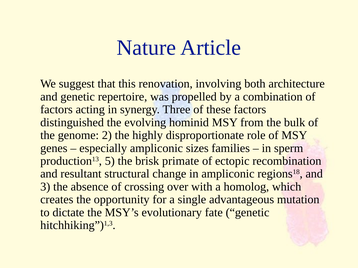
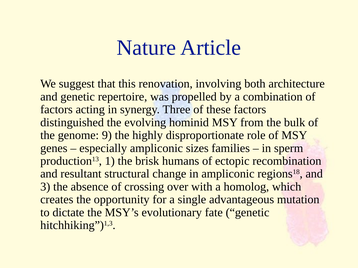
2: 2 -> 9 (107, 135)
5: 5 -> 1 (110, 161)
primate: primate -> humans (181, 161)
